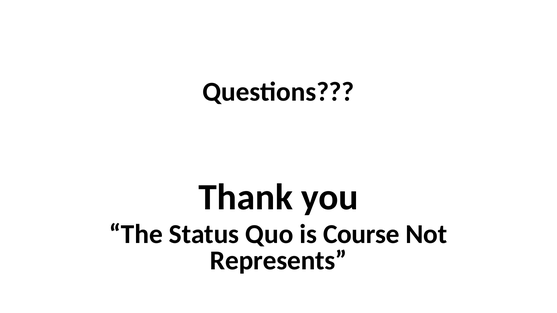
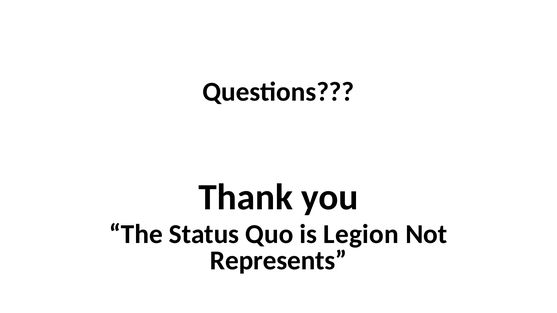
Course: Course -> Legion (361, 234)
